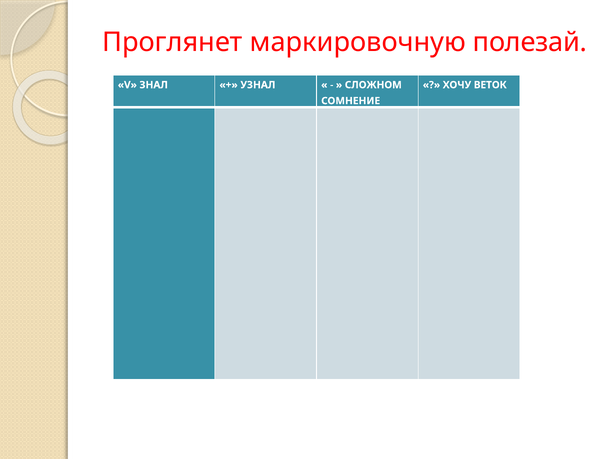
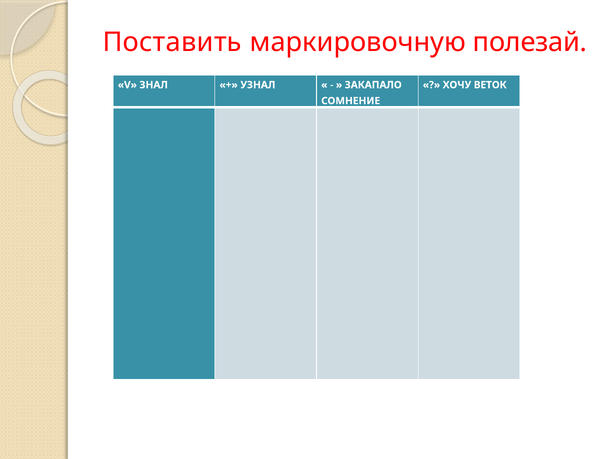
Проглянет: Проглянет -> Поставить (172, 42)
СЛОЖНОМ: СЛОЖНОМ -> ЗАКАПАЛО (373, 85)
